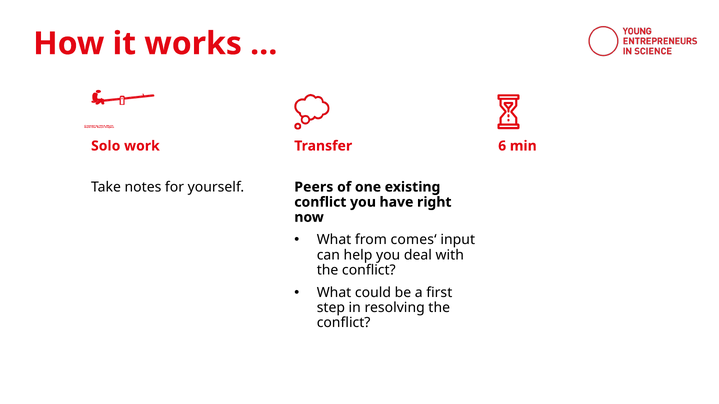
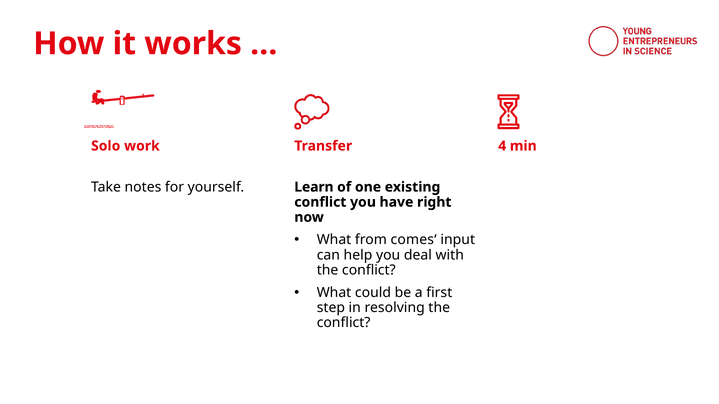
6: 6 -> 4 (502, 146)
Peers: Peers -> Learn (314, 187)
